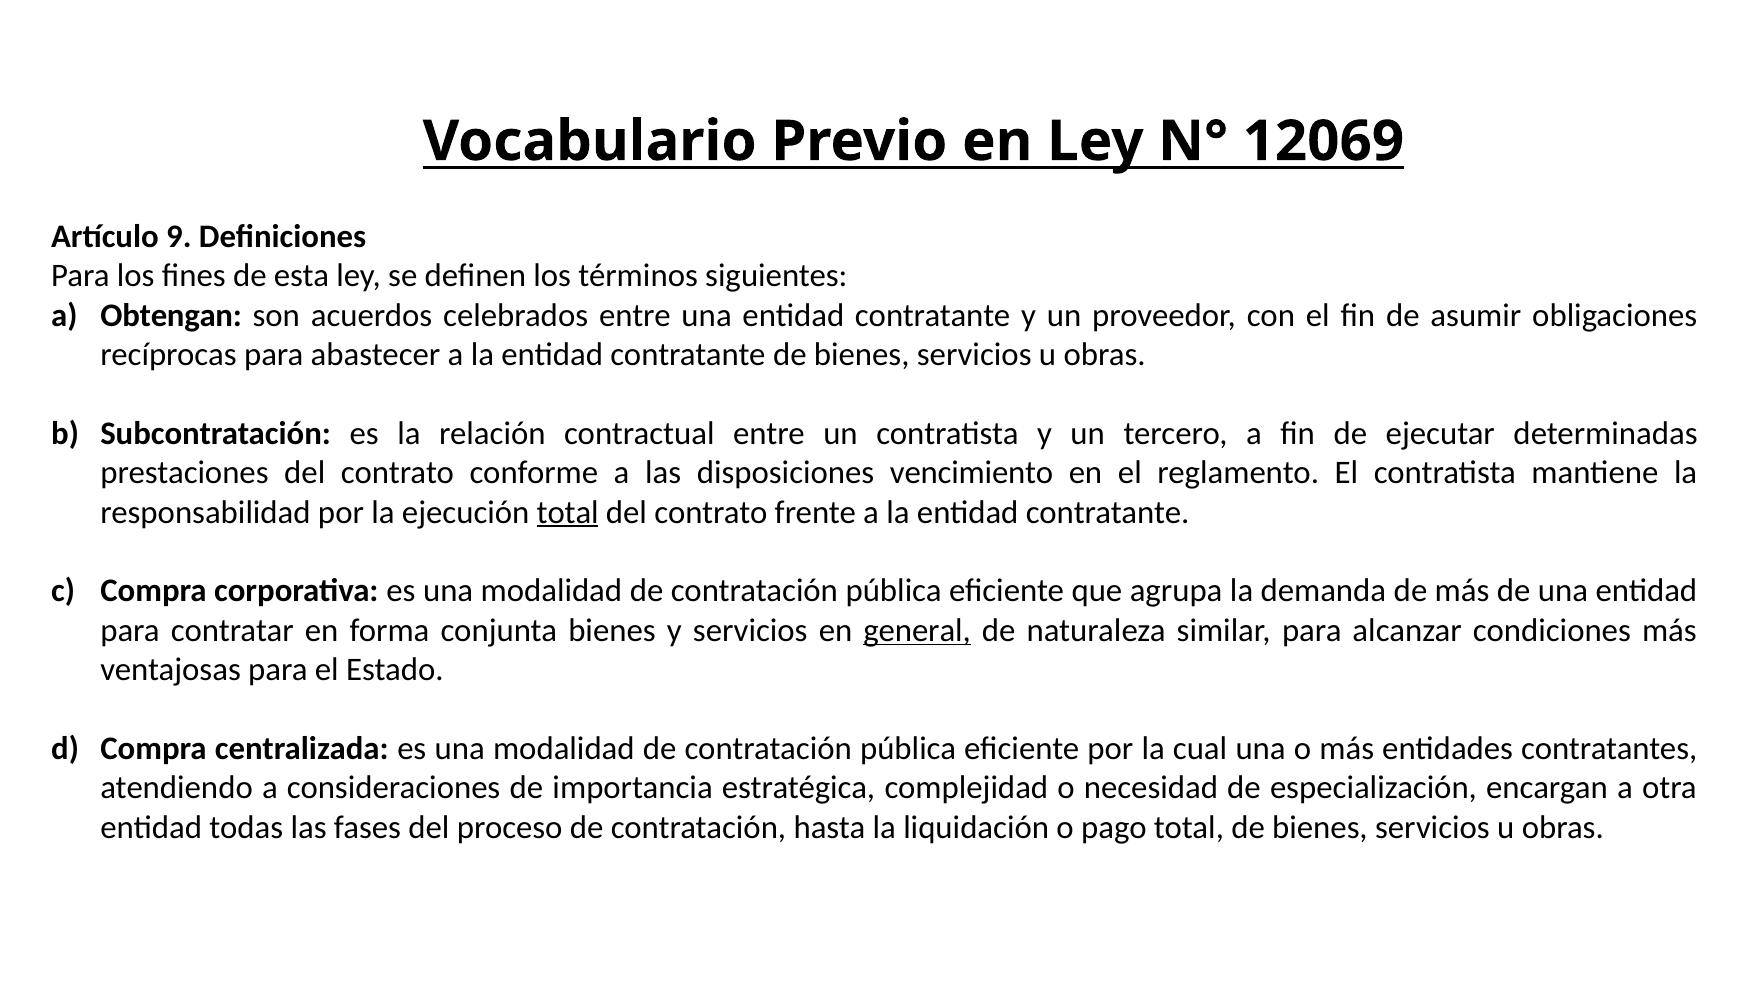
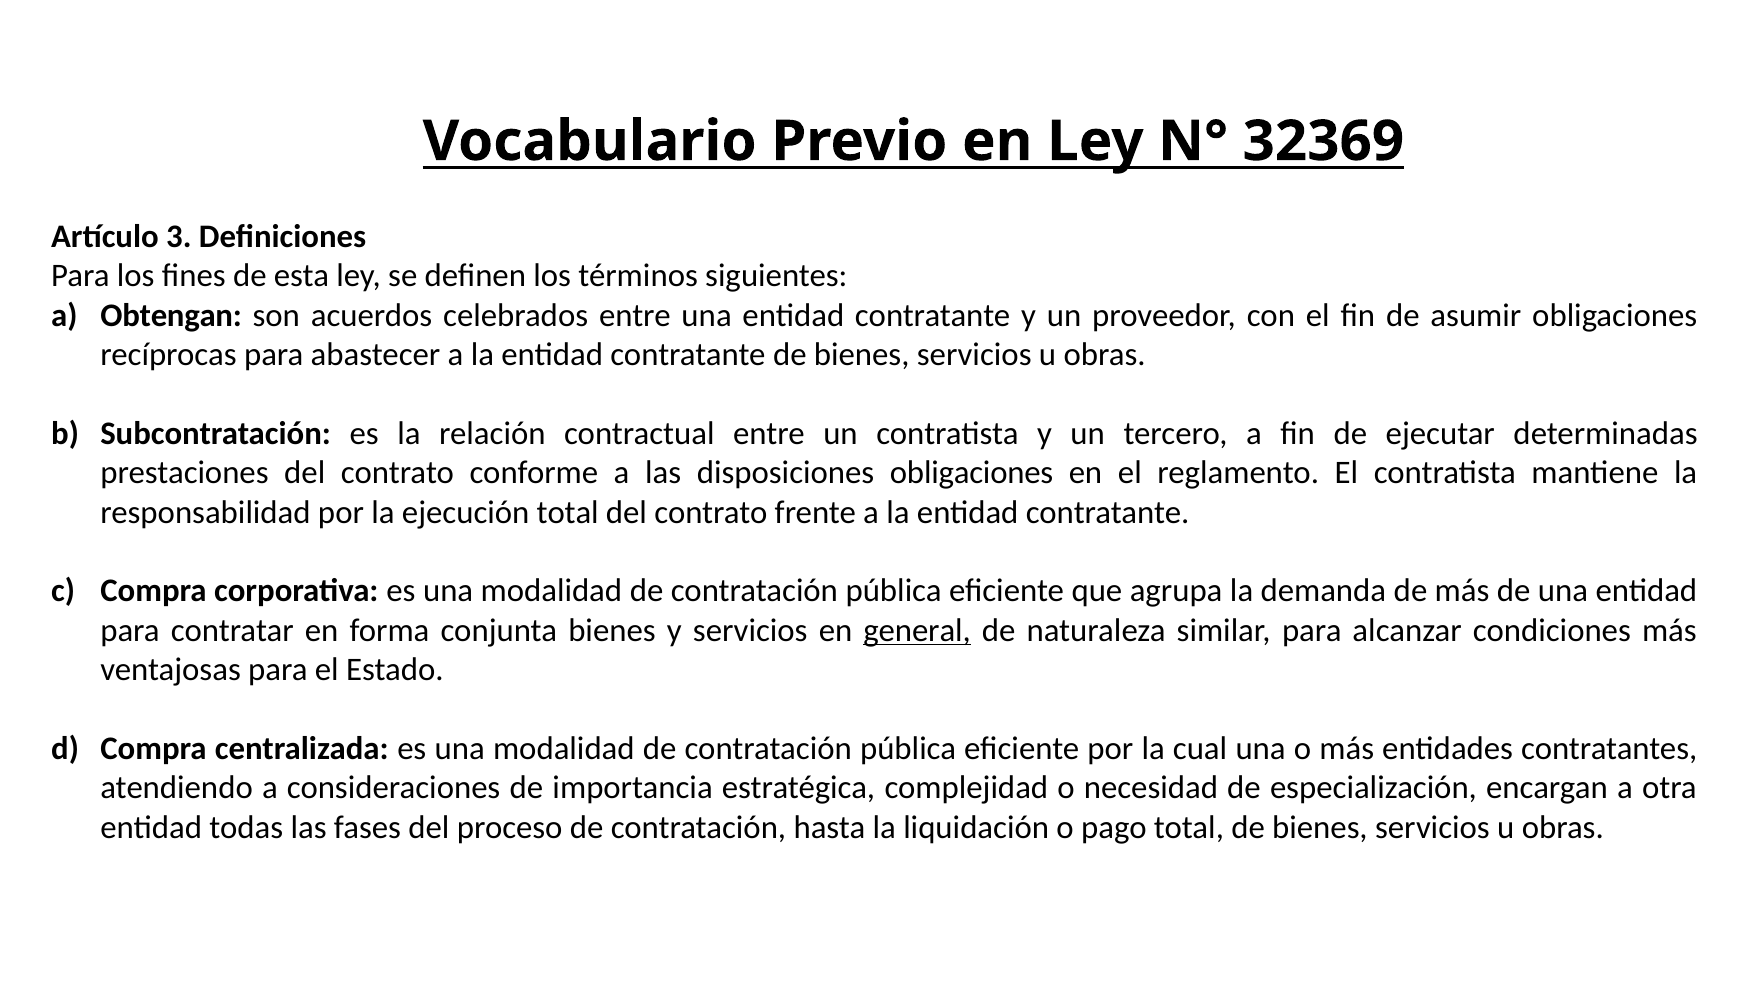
12069: 12069 -> 32369 (1323, 141)
9: 9 -> 3 (179, 236)
disposiciones vencimiento: vencimiento -> obligaciones (972, 472)
total underline: present -> none (568, 512)
